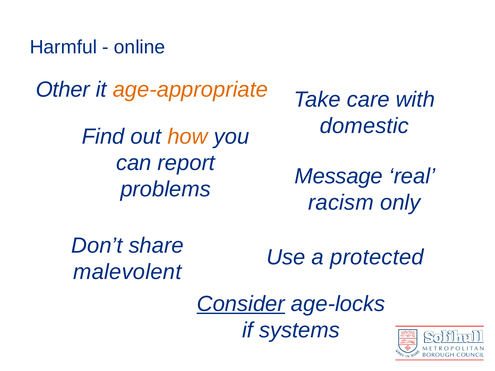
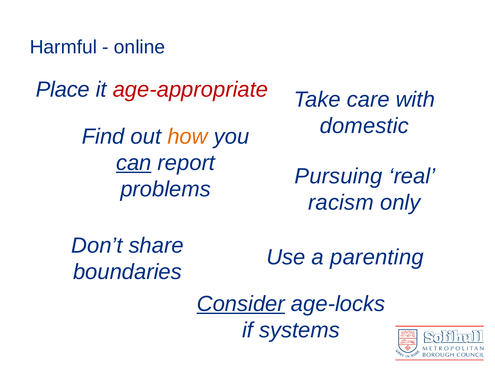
Other: Other -> Place (63, 90)
age-appropriate colour: orange -> red (190, 90)
can underline: none -> present (134, 163)
Message: Message -> Pursuing (339, 176)
protected: protected -> parenting (377, 257)
malevolent: malevolent -> boundaries (127, 272)
